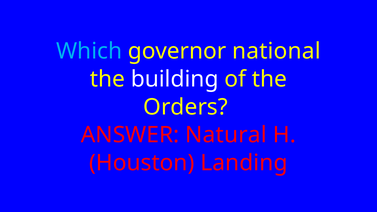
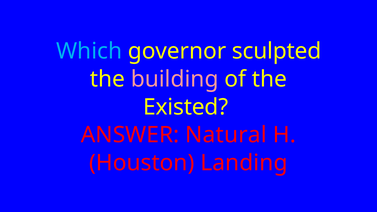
national: national -> sculpted (277, 51)
building colour: white -> pink (175, 79)
Orders: Orders -> Existed (186, 107)
